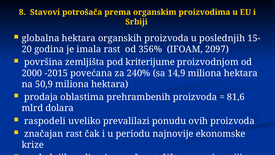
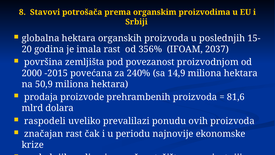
2097: 2097 -> 2037 (217, 49)
kriterijume: kriterijume -> povezanost (150, 62)
oblastima: oblastima -> proizvode (82, 97)
